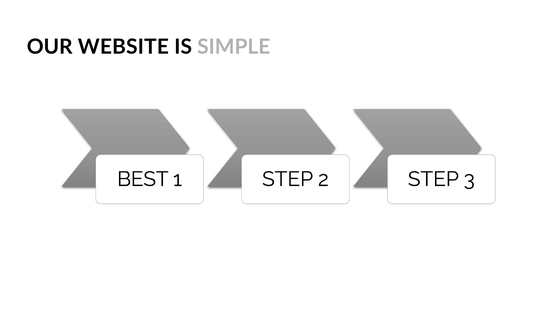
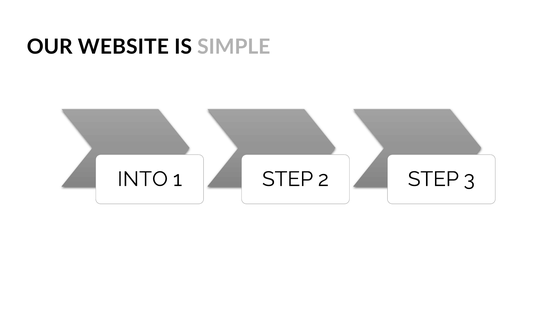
BEST: BEST -> INTO (143, 179)
